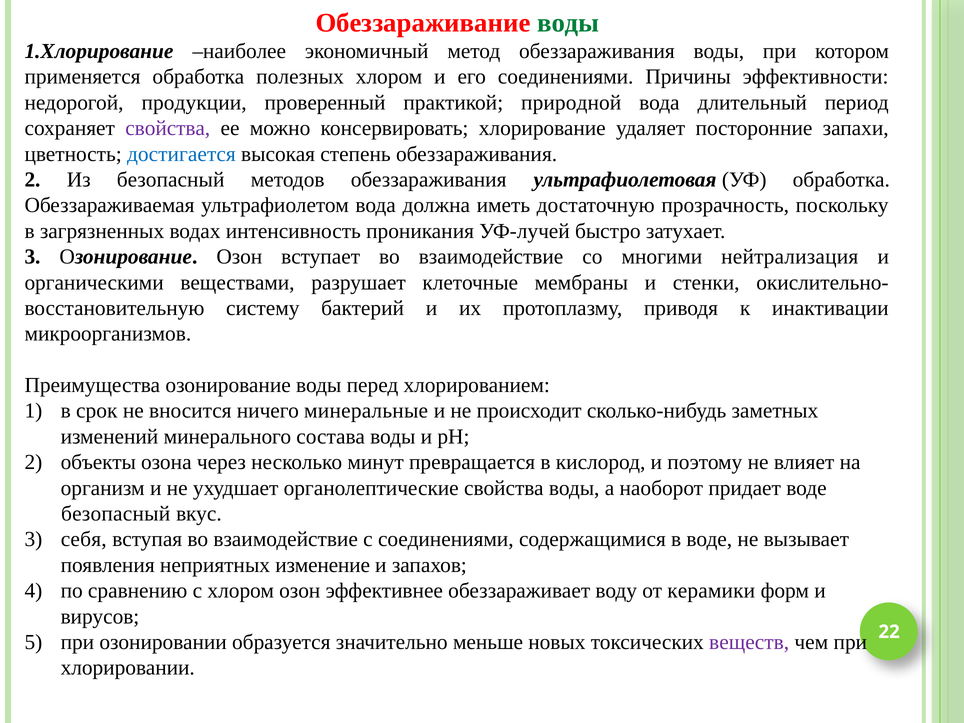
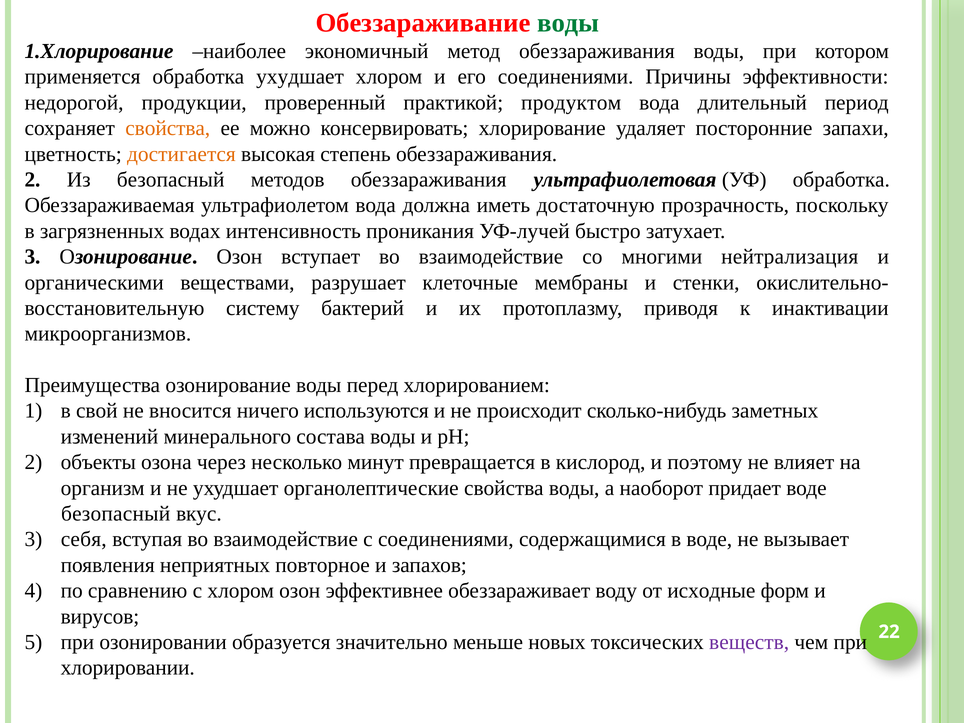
обработка полезных: полезных -> ухудшает (300, 77)
природной: природной -> продуктом (571, 103)
свойства colour: purple -> orange (168, 128)
достигается colour: blue -> orange (181, 154)
срок: срок -> свой (97, 411)
минеральные: минеральные -> используются (366, 411)
изменение: изменение -> повторное (323, 565)
керамики: керамики -> исходные (711, 591)
